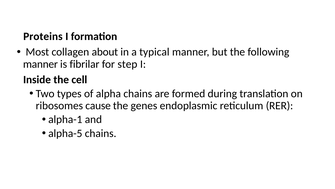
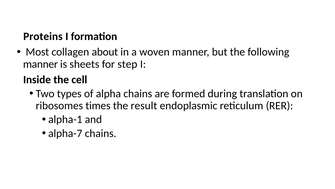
typical: typical -> woven (154, 52)
fibrilar: fibrilar -> sheets (84, 64)
cause: cause -> times (98, 105)
genes: genes -> result (144, 105)
alpha-5: alpha-5 -> alpha-7 (65, 133)
